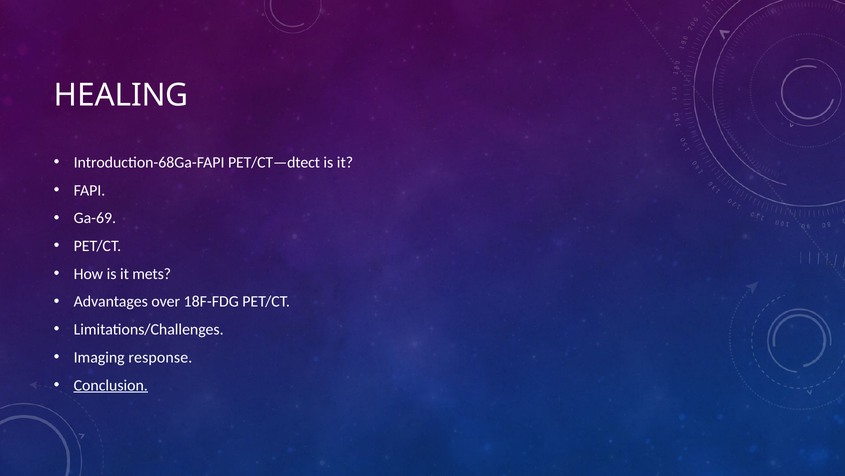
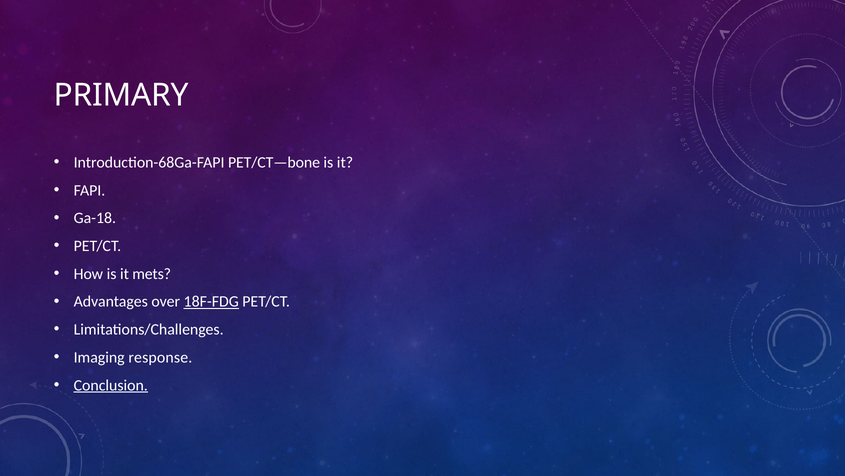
HEALING: HEALING -> PRIMARY (121, 95)
PET/CT—dtect: PET/CT—dtect -> PET/CT—bone (274, 162)
Ga-69: Ga-69 -> Ga-18 (95, 218)
18F-FDG underline: none -> present (211, 301)
